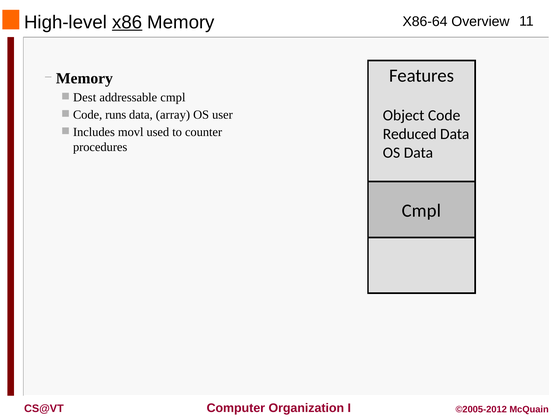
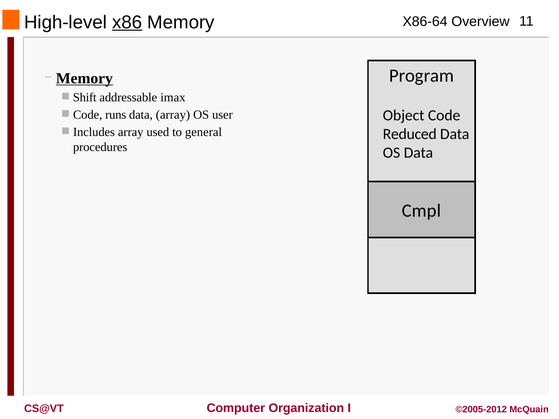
Features: Features -> Program (422, 76)
Memory underline: none -> present (84, 78)
Dest: Dest -> Shift (85, 97)
addressable cmpl: cmpl -> imax (173, 97)
Includes movl: movl -> array (131, 132)
counter: counter -> general (204, 132)
